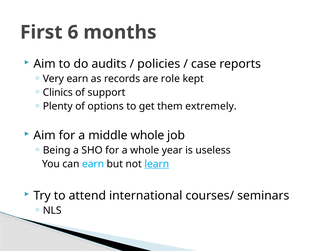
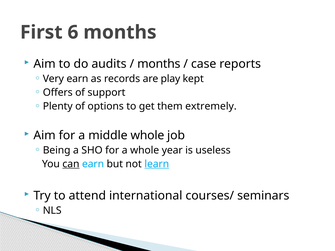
policies: policies -> months (159, 64)
role: role -> play (170, 79)
Clinics: Clinics -> Offers (58, 93)
can underline: none -> present (71, 164)
